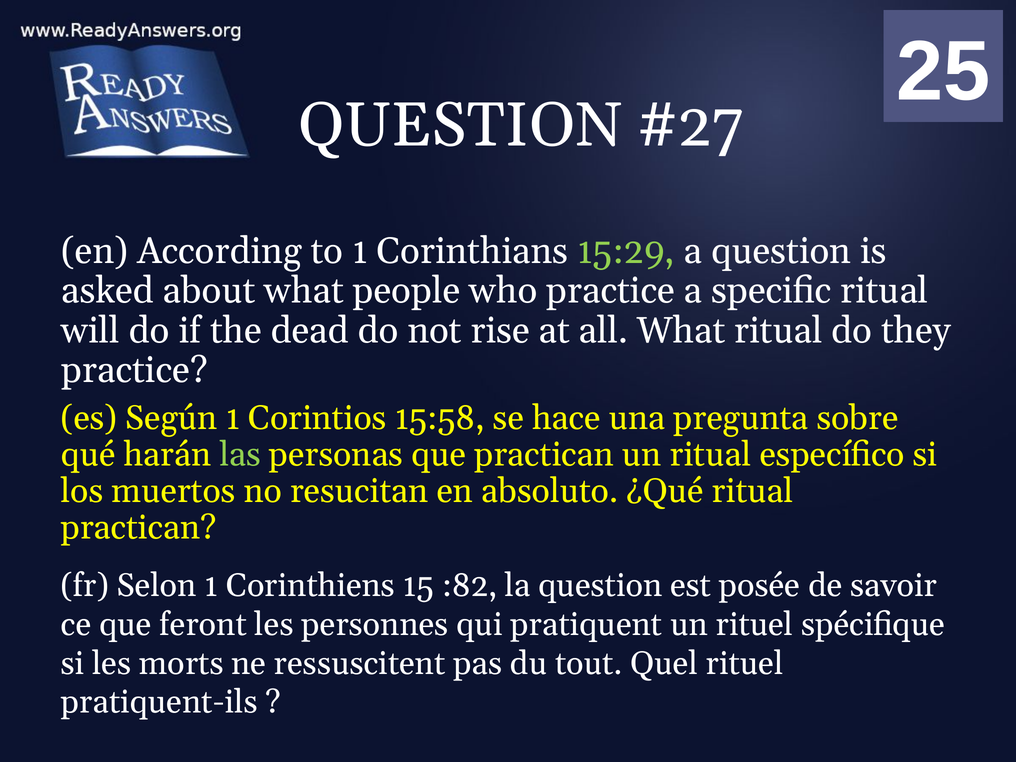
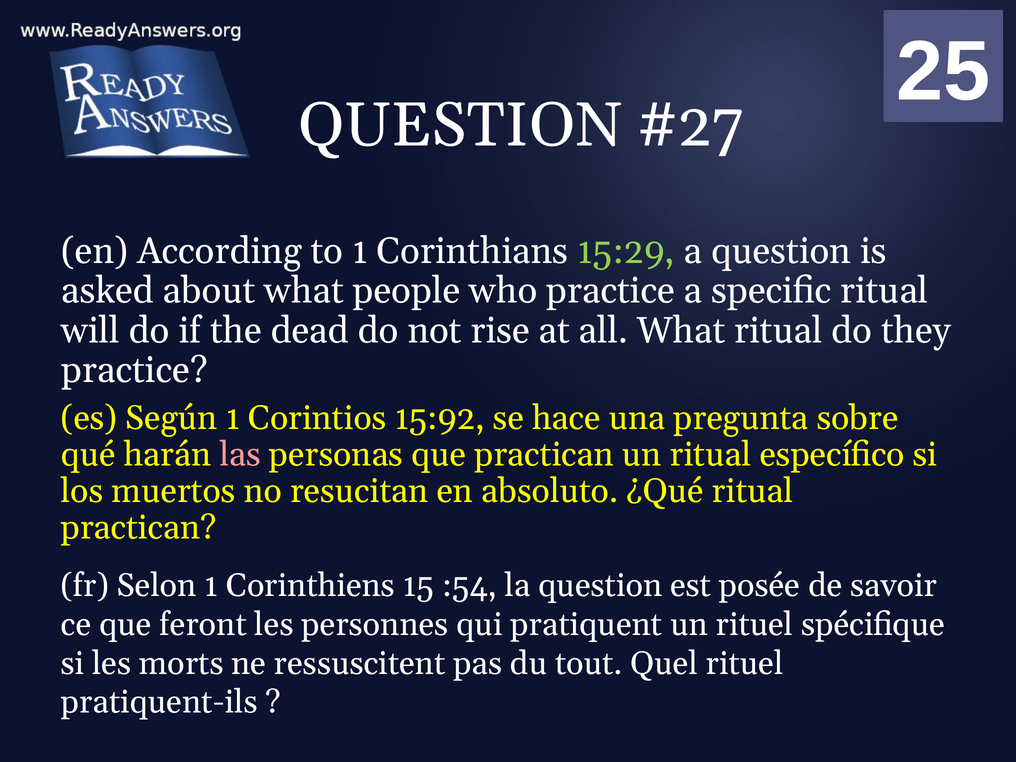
15:58: 15:58 -> 15:92 (440, 418)
las colour: light green -> pink (240, 454)
:82: :82 -> :54 (469, 585)
